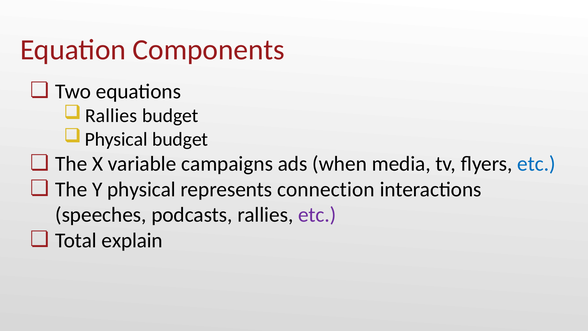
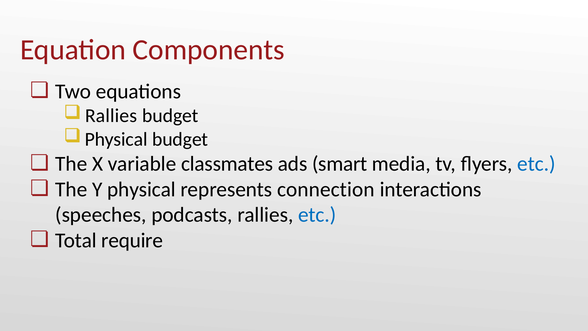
campaigns: campaigns -> classmates (227, 164)
when: when -> smart (340, 164)
etc colour: purple -> blue (317, 215)
explain: explain -> require (132, 240)
